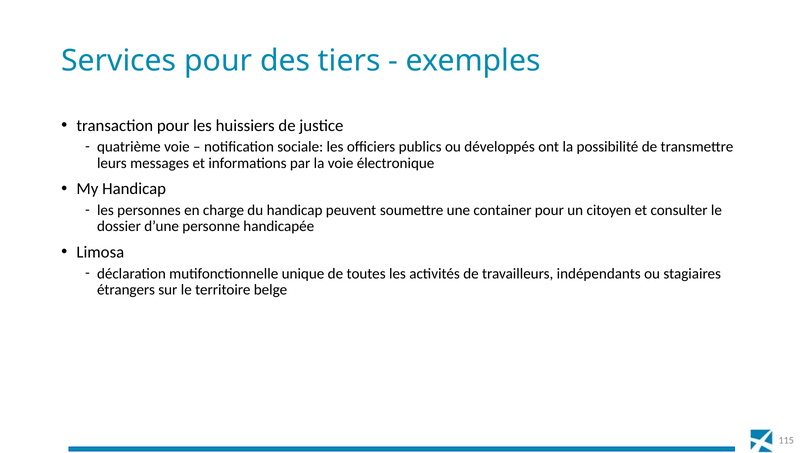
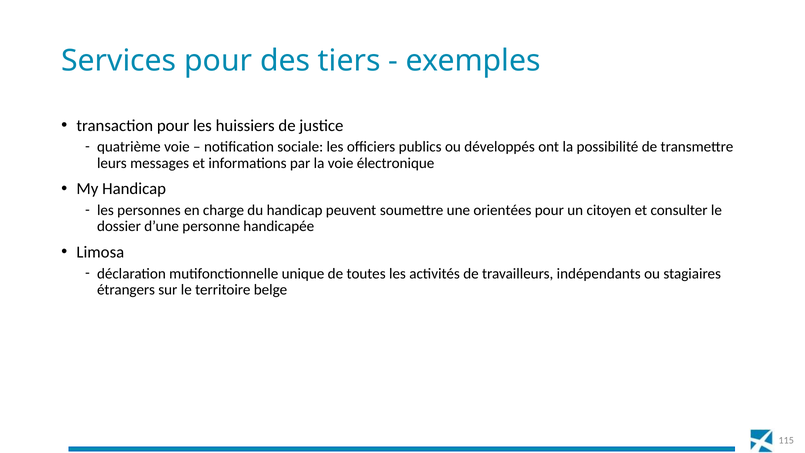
container: container -> orientées (502, 210)
